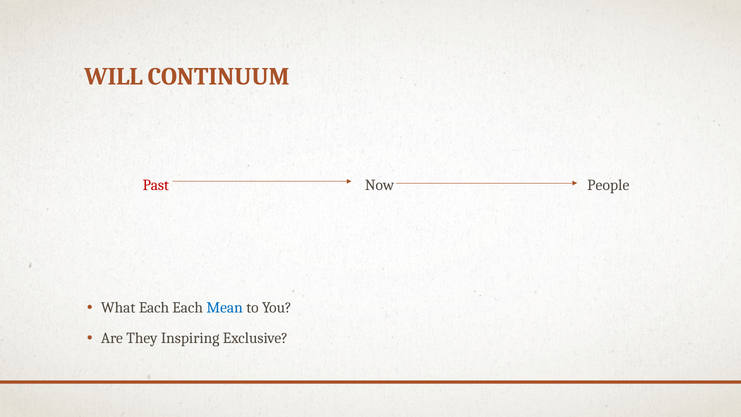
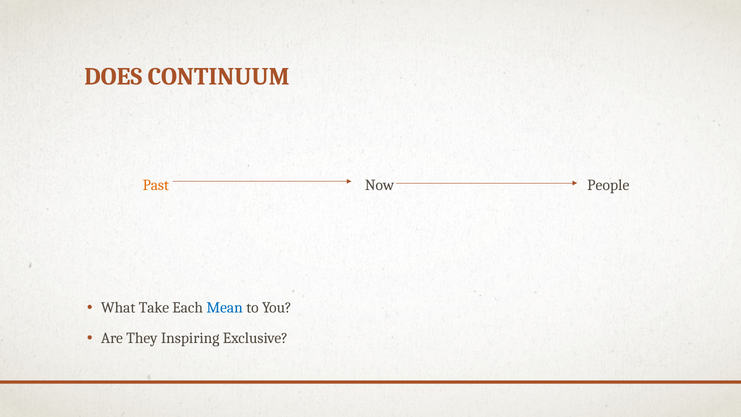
WILL: WILL -> DOES (113, 76)
Past colour: red -> orange (156, 185)
What Each: Each -> Take (154, 307)
